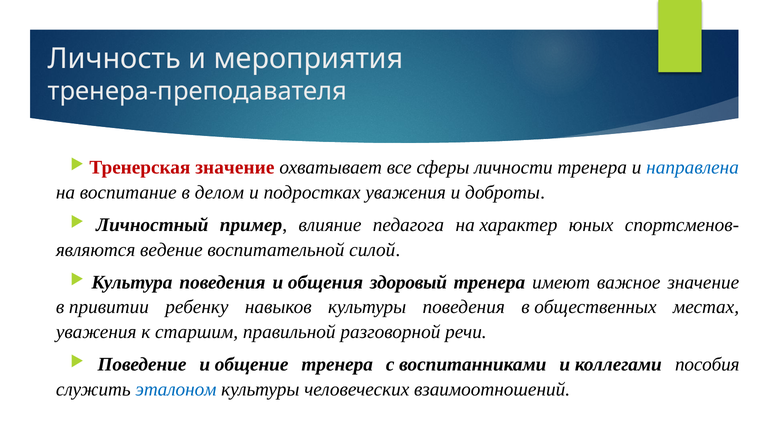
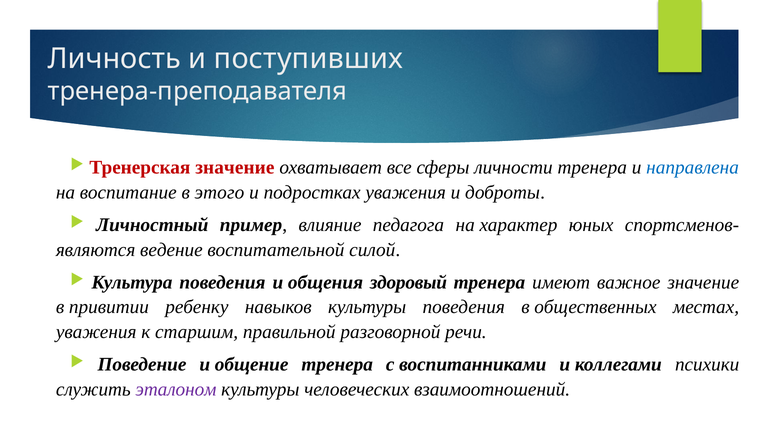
мероприятия: мероприятия -> поступивших (309, 59)
делом: делом -> этого (219, 192)
пособия: пособия -> психики (707, 364)
эталоном colour: blue -> purple (176, 389)
